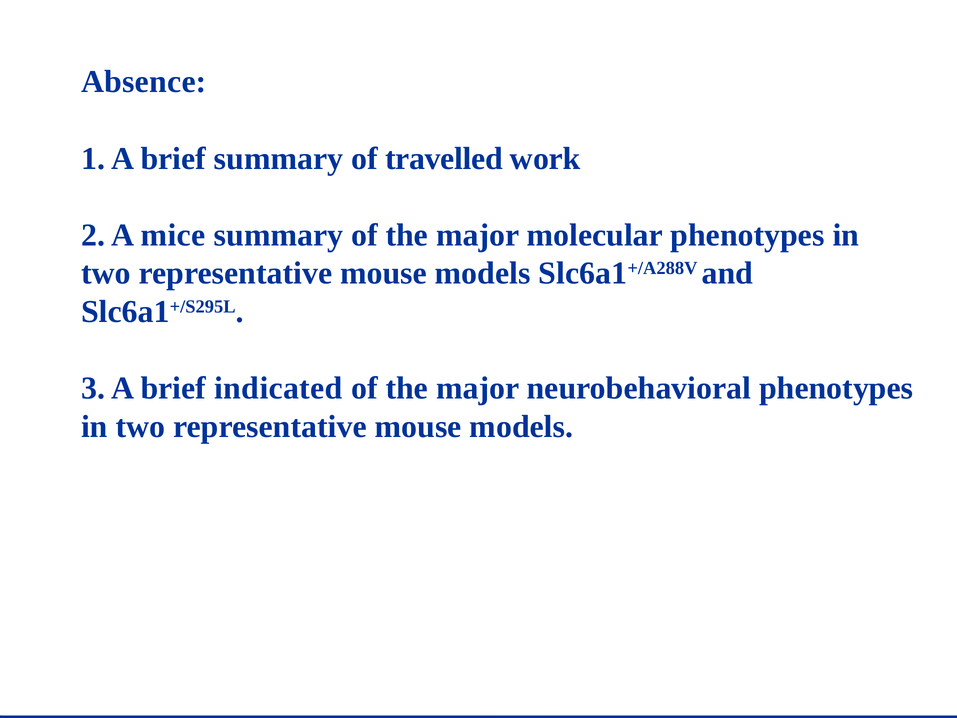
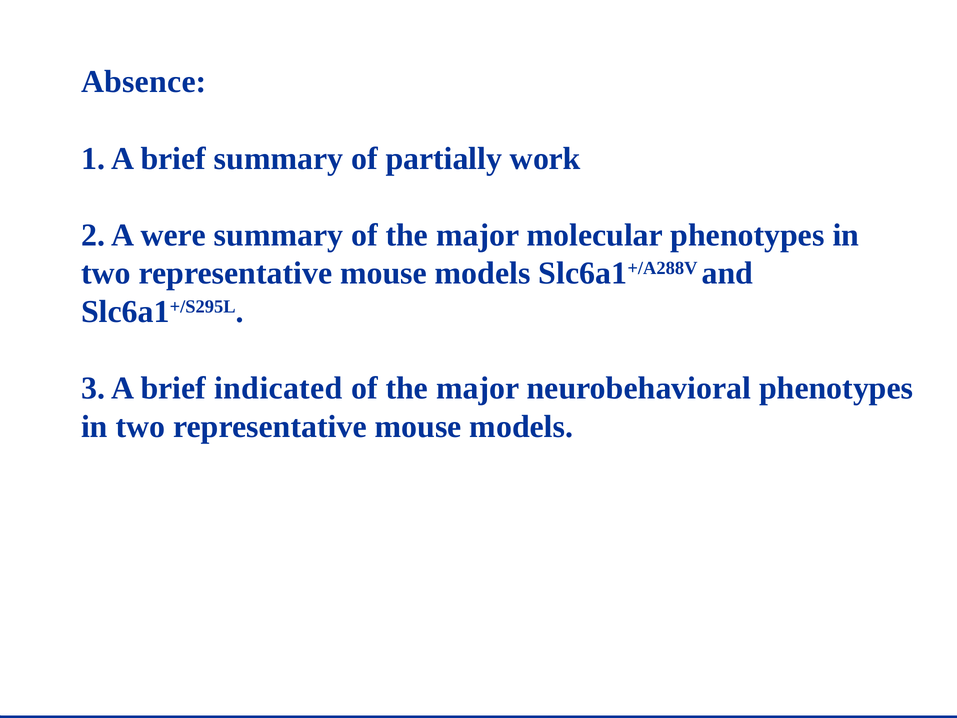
travelled: travelled -> partially (444, 158)
mice: mice -> were (173, 235)
